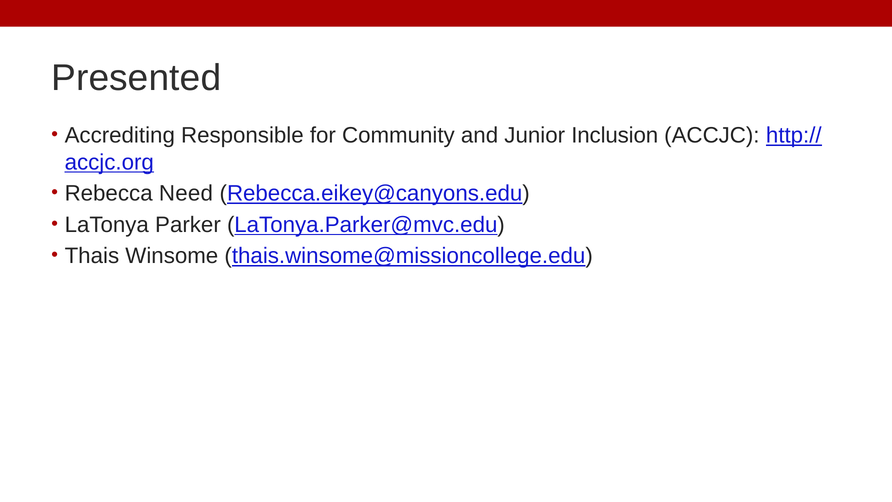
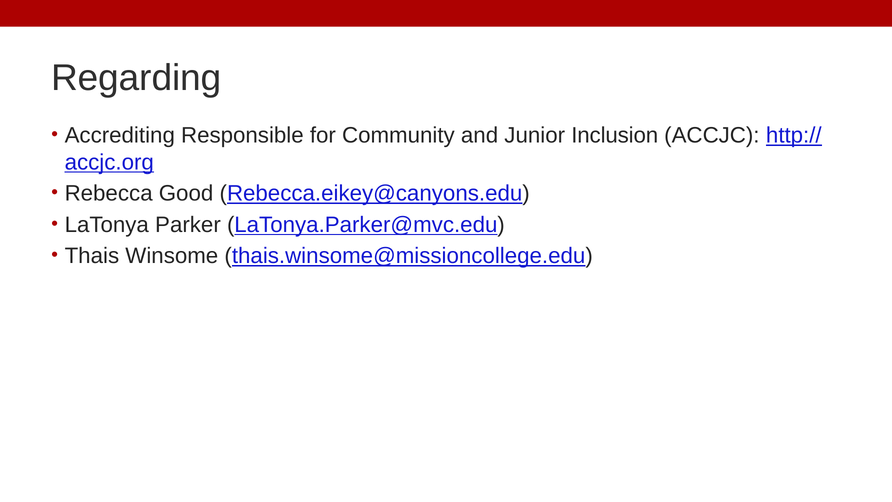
Presented: Presented -> Regarding (136, 78)
Need: Need -> Good (186, 193)
